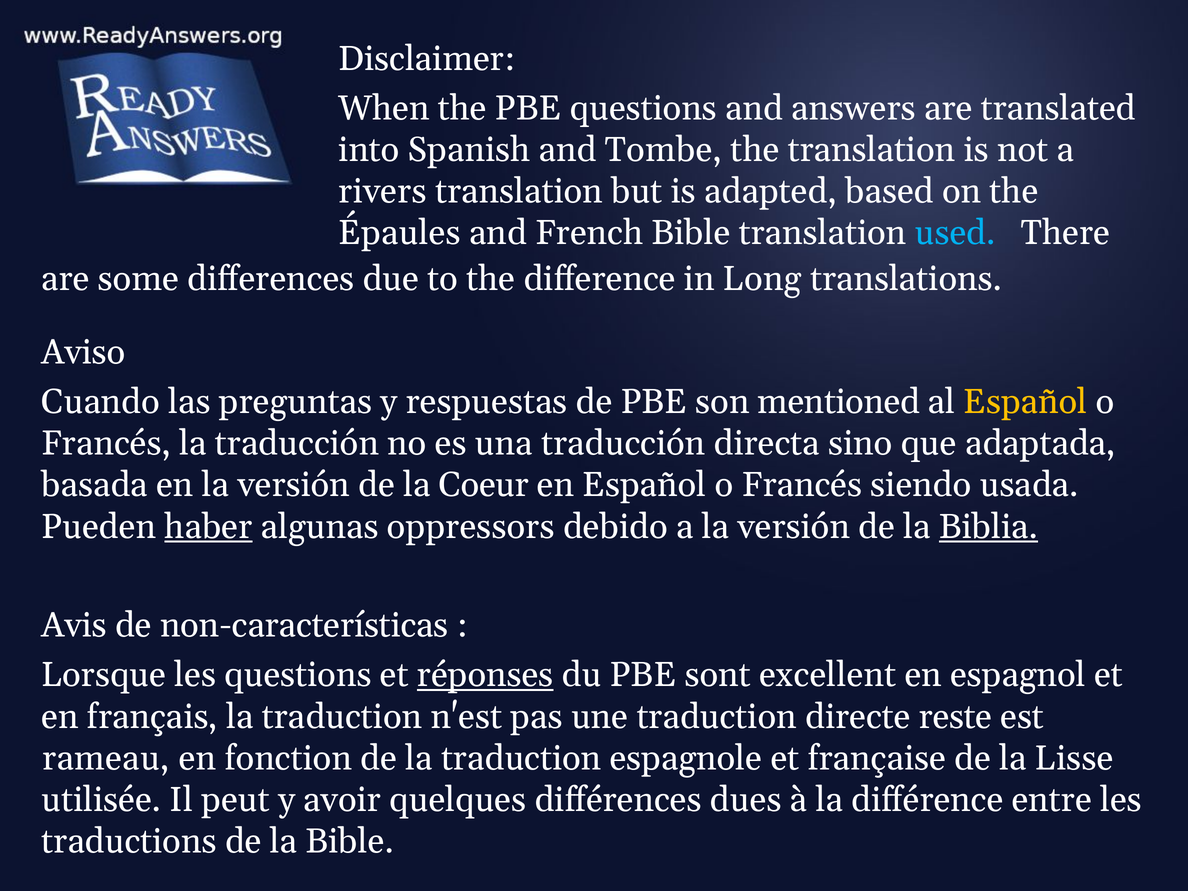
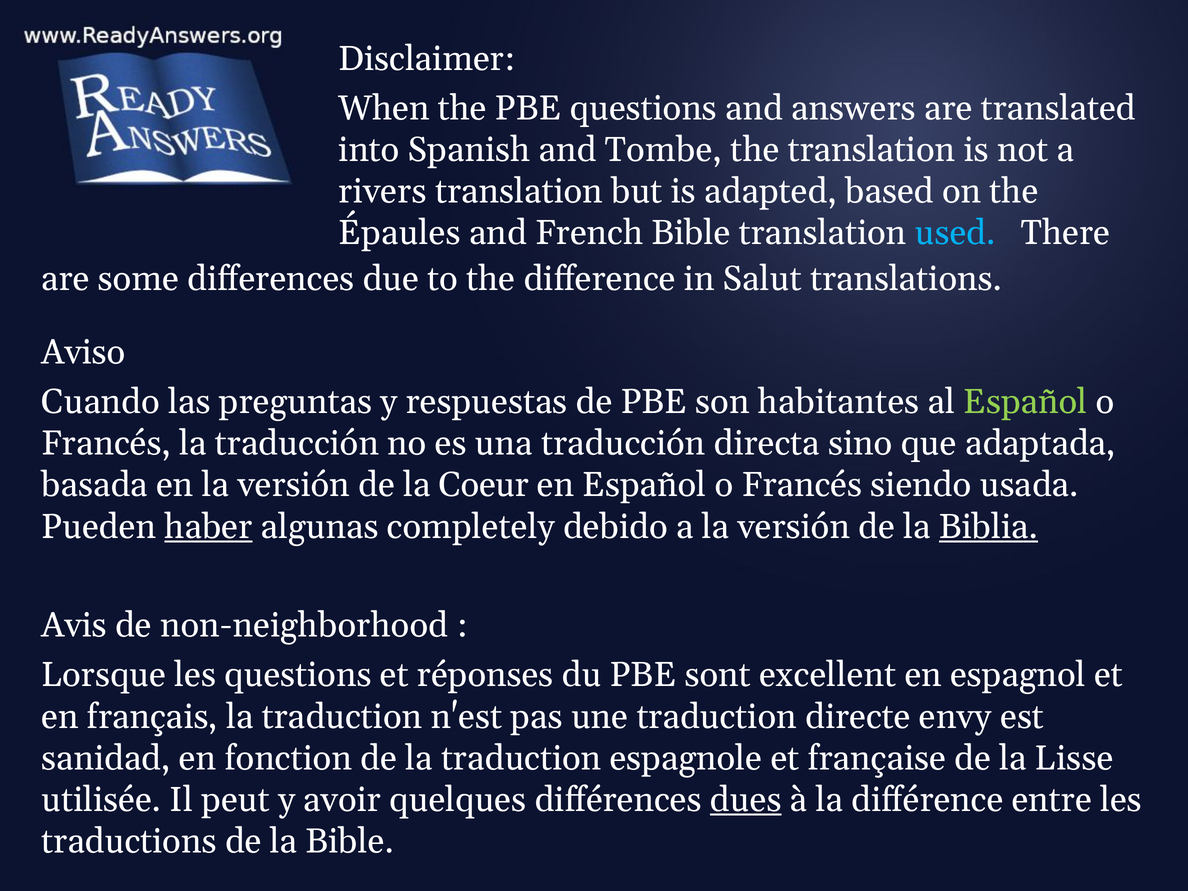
Long: Long -> Salut (762, 279)
mentioned: mentioned -> habitantes (839, 402)
Español colour: yellow -> light green (1025, 402)
oppressors: oppressors -> completely (471, 527)
non-características: non-características -> non-neighborhood (304, 626)
réponses underline: present -> none (485, 675)
reste: reste -> envy (955, 717)
rameau: rameau -> sanidad (106, 758)
dues underline: none -> present (746, 800)
